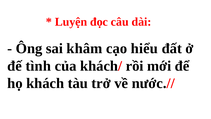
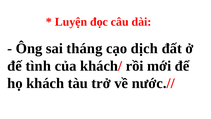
khâm: khâm -> tháng (84, 48)
hiểu: hiểu -> dịch (144, 48)
